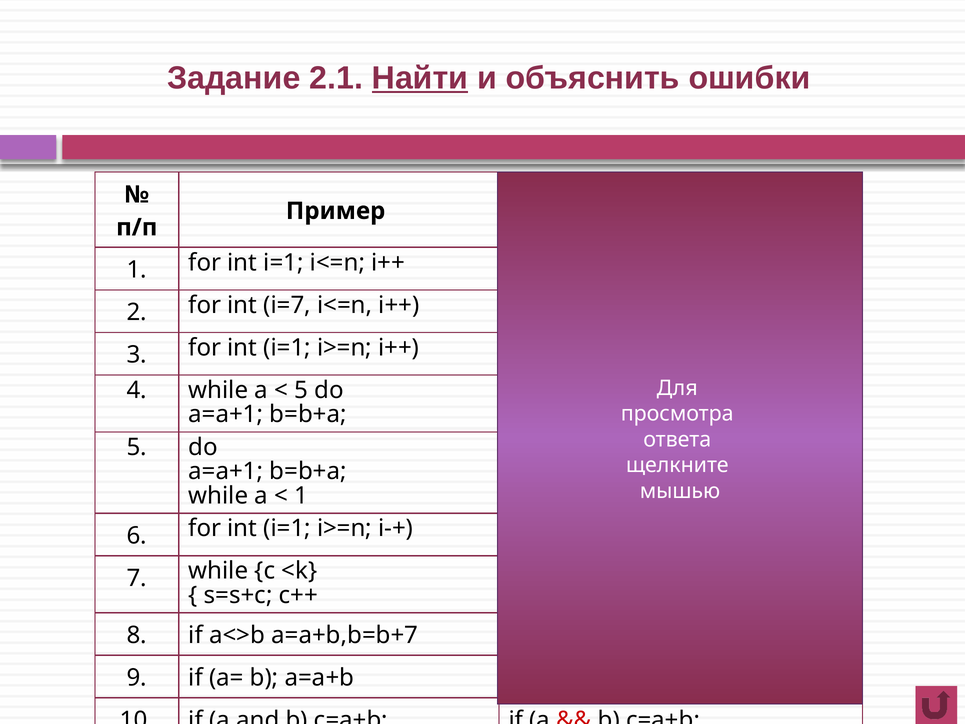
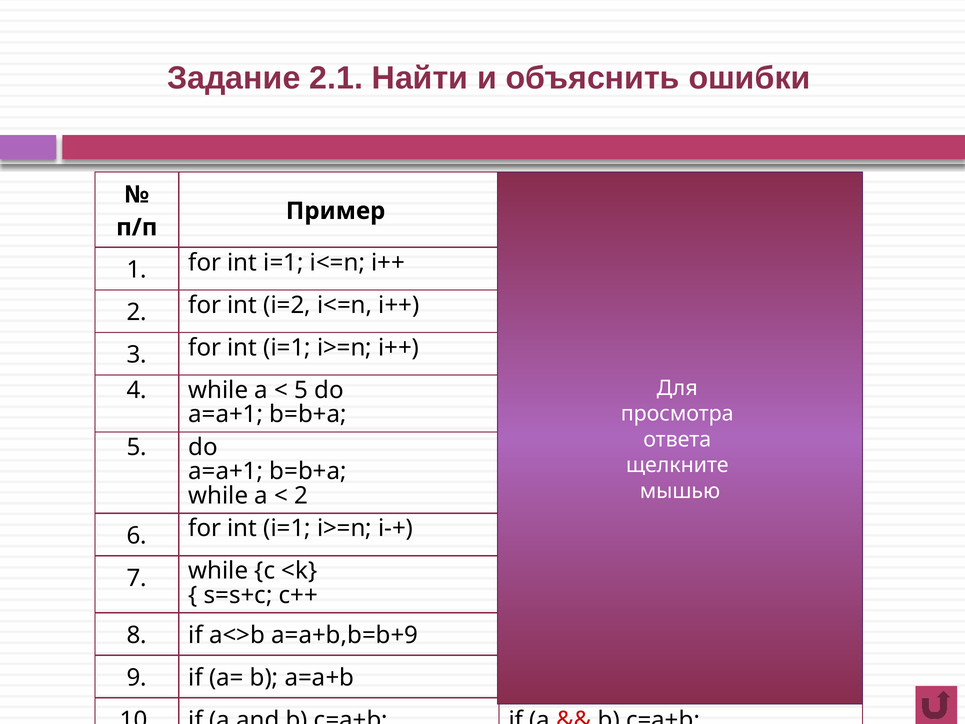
Найти underline: present -> none (420, 78)
i=7: i=7 -> i=2 (287, 305)
1: 1 -> 2 (301, 496)
a=a+b,b=b+7: a=a+b,b=b+7 -> a=a+b,b=b+9 (345, 635)
